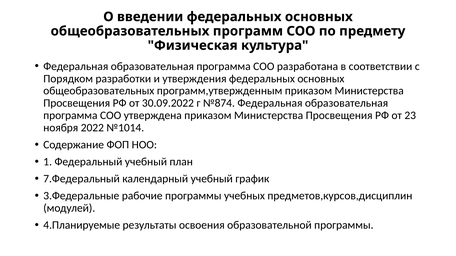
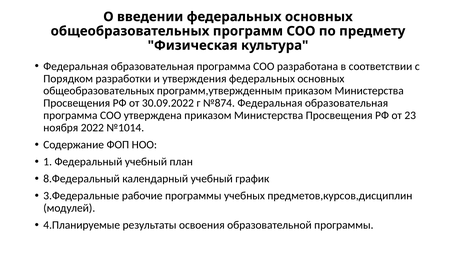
7.Федеральный: 7.Федеральный -> 8.Федеральный (82, 179)
